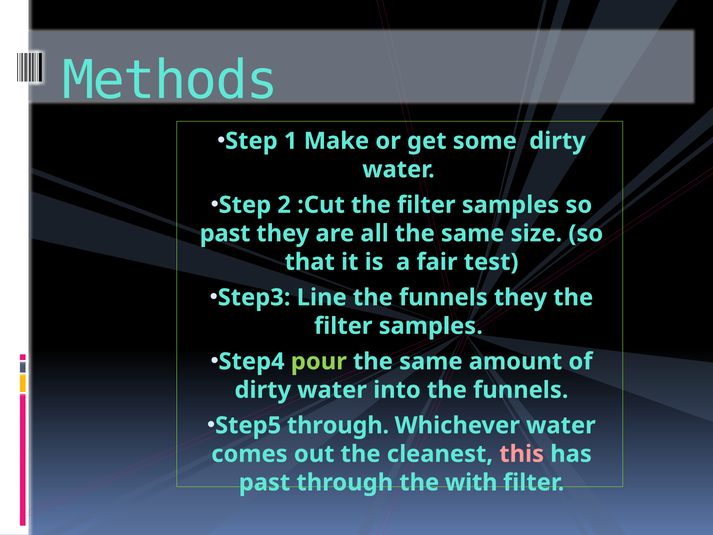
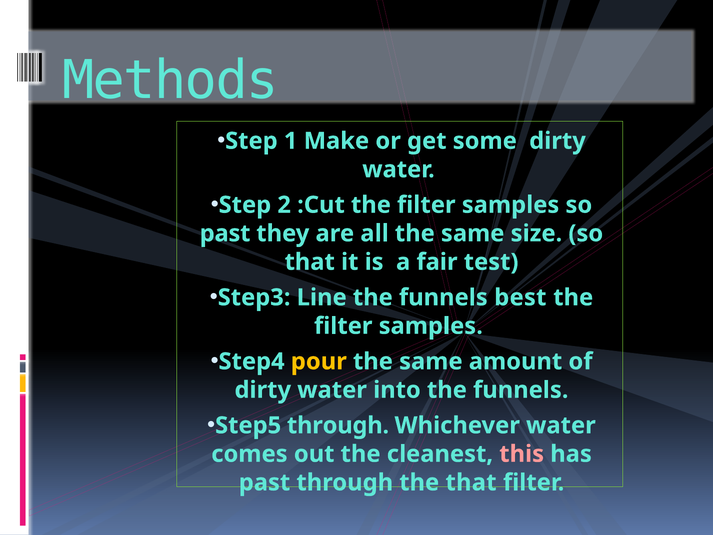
funnels they: they -> best (520, 297)
pour colour: light green -> yellow (319, 361)
the with: with -> that (471, 482)
